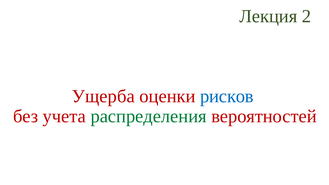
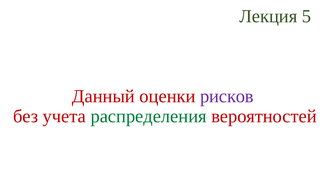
2: 2 -> 5 (307, 16)
Ущерба: Ущерба -> Данный (103, 96)
рисков colour: blue -> purple (227, 96)
